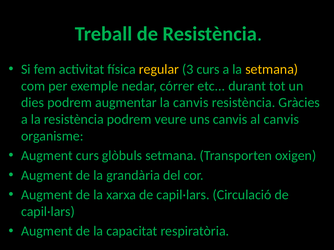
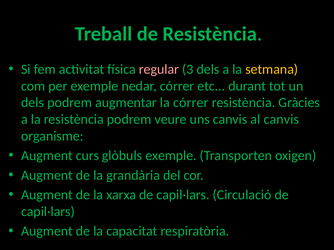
regular colour: yellow -> pink (159, 69)
3 curs: curs -> dels (208, 69)
dies: dies -> dels (33, 103)
la canvis: canvis -> córrer (191, 103)
glòbuls setmana: setmana -> exemple (171, 156)
